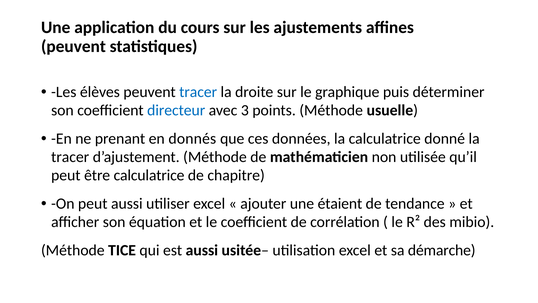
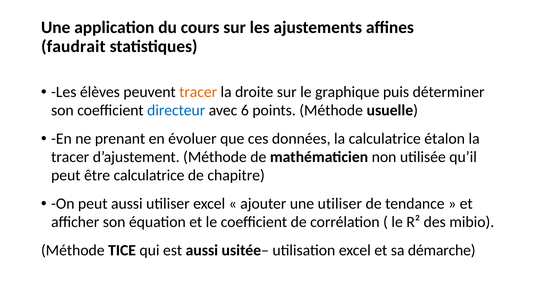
peuvent: peuvent -> faudrait (73, 46)
tracer colour: blue -> orange (198, 92)
3: 3 -> 6 (245, 110)
donnés: donnés -> évoluer (192, 139)
donné: donné -> étalon (445, 139)
une étaient: étaient -> utiliser (340, 203)
